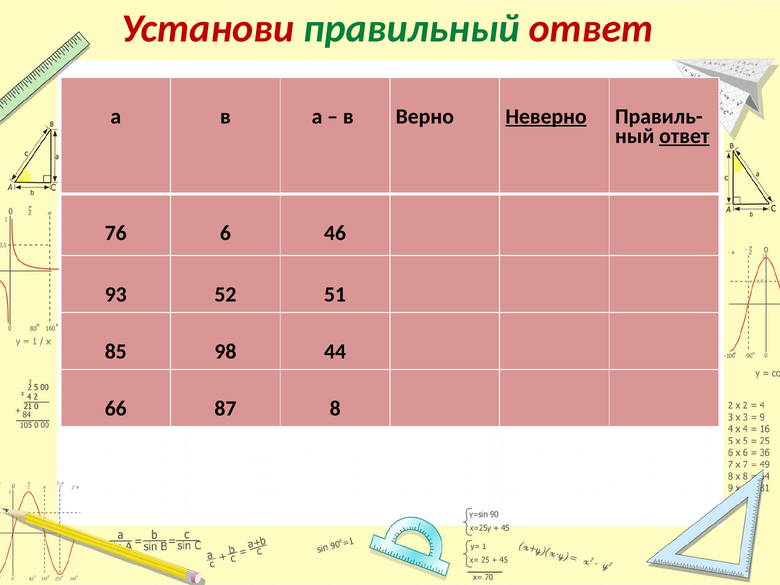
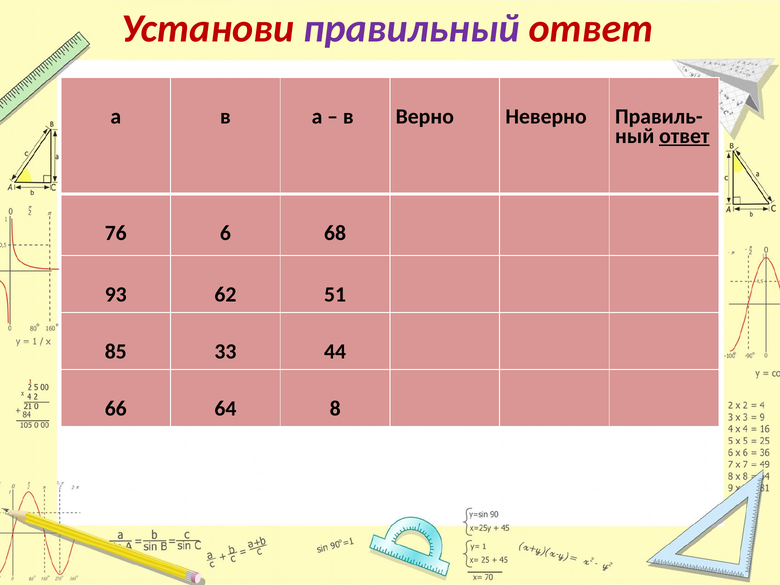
правильный colour: green -> purple (411, 29)
Неверно underline: present -> none (546, 117)
46: 46 -> 68 (335, 233)
52: 52 -> 62 (225, 295)
98: 98 -> 33 (225, 351)
87: 87 -> 64 (225, 408)
